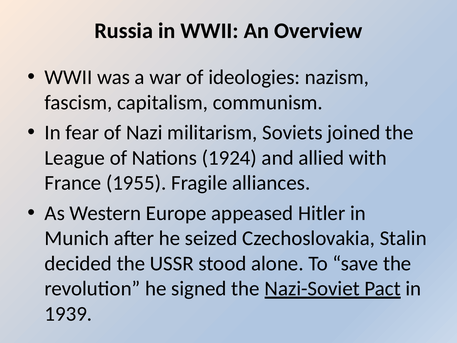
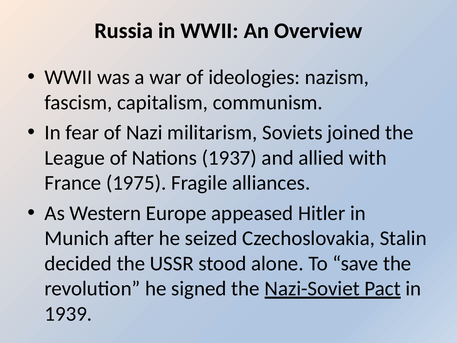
1924: 1924 -> 1937 (229, 158)
1955: 1955 -> 1975 (136, 183)
